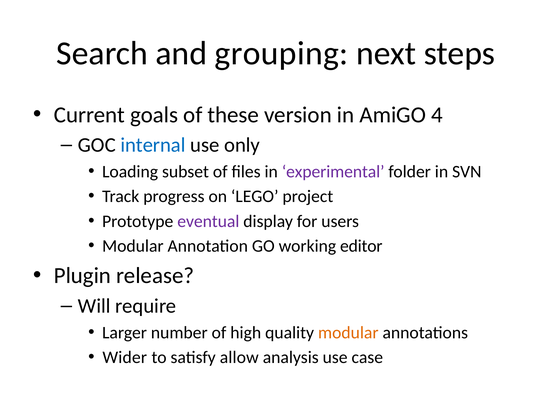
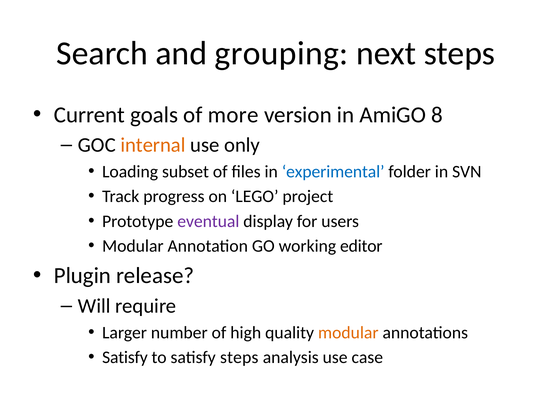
these: these -> more (233, 115)
4: 4 -> 8 (437, 115)
internal colour: blue -> orange (153, 145)
experimental colour: purple -> blue (333, 172)
Wider: Wider -> Satisfy (125, 357)
satisfy allow: allow -> steps (239, 357)
